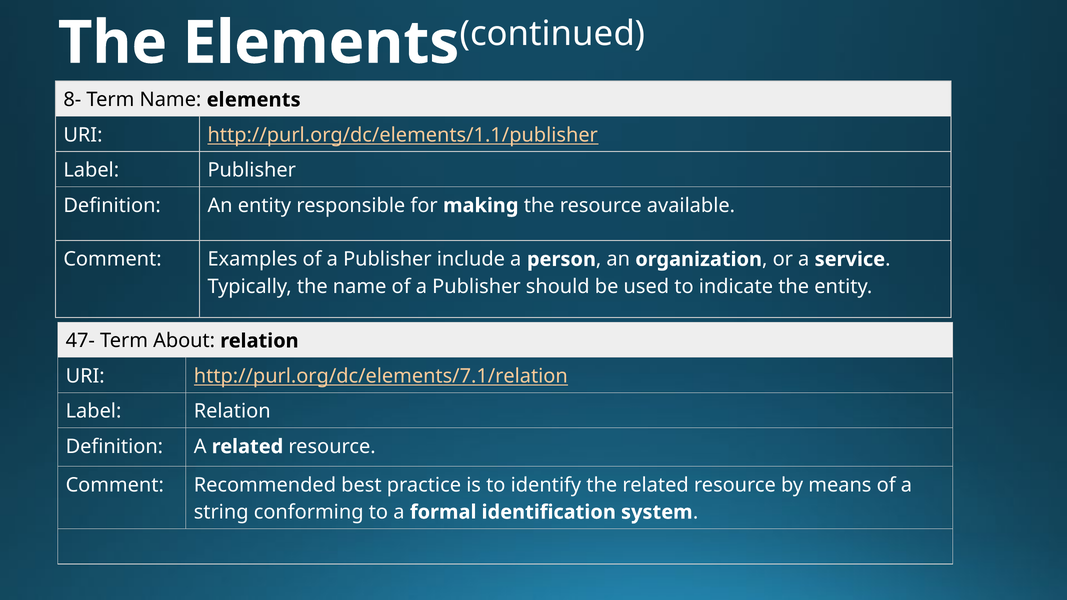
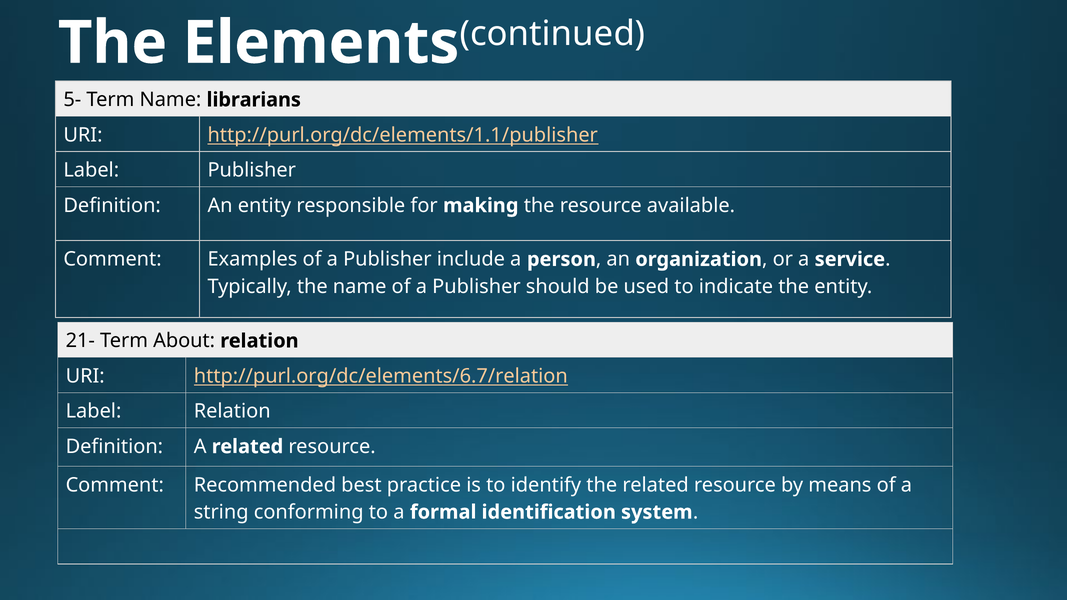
8-: 8- -> 5- (72, 100)
Name elements: elements -> librarians (254, 100)
47-: 47- -> 21- (80, 341)
http://purl.org/dc/elements/7.1/relation: http://purl.org/dc/elements/7.1/relation -> http://purl.org/dc/elements/6.7/relation (381, 376)
